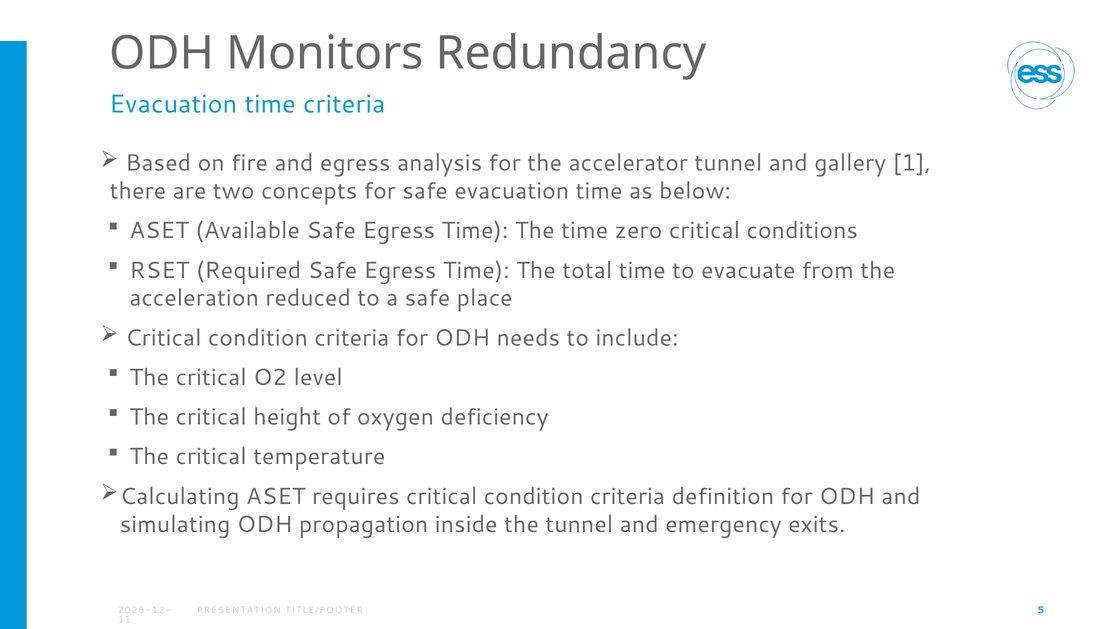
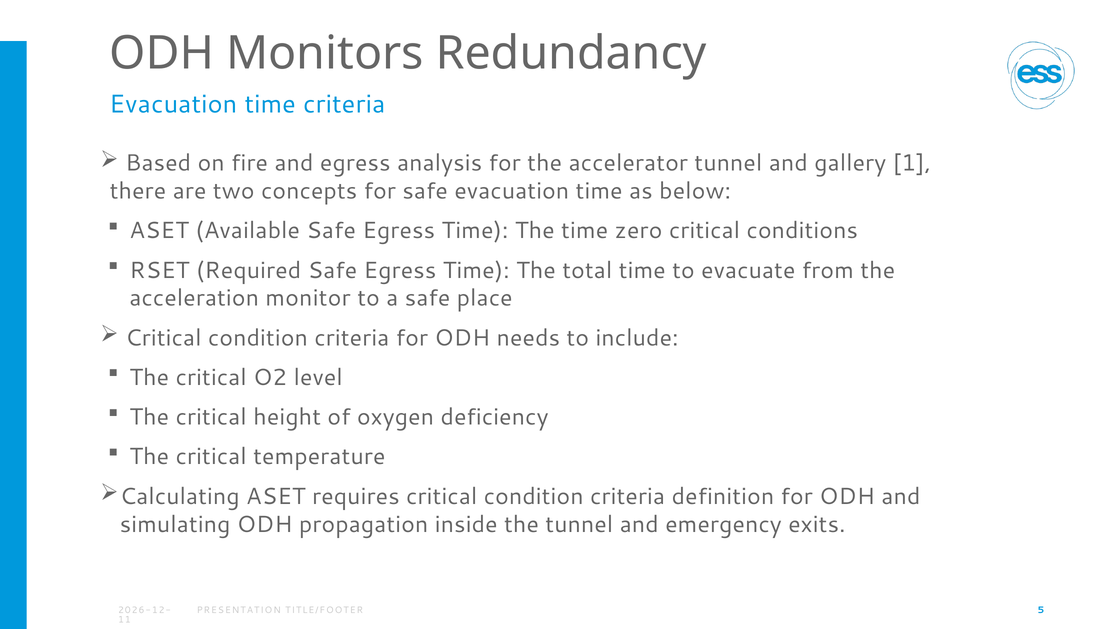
reduced: reduced -> monitor (308, 298)
